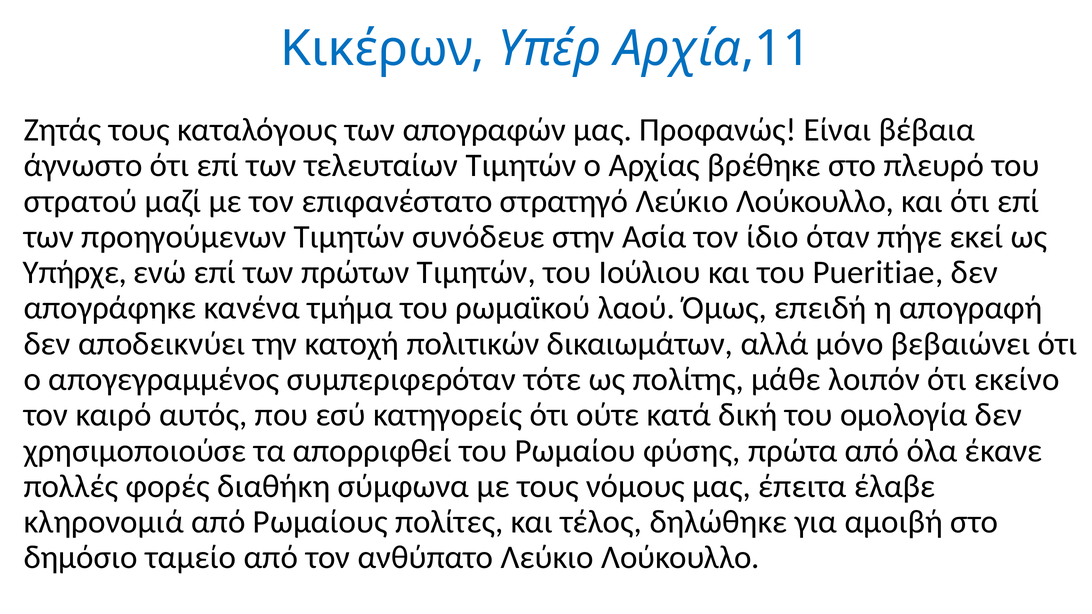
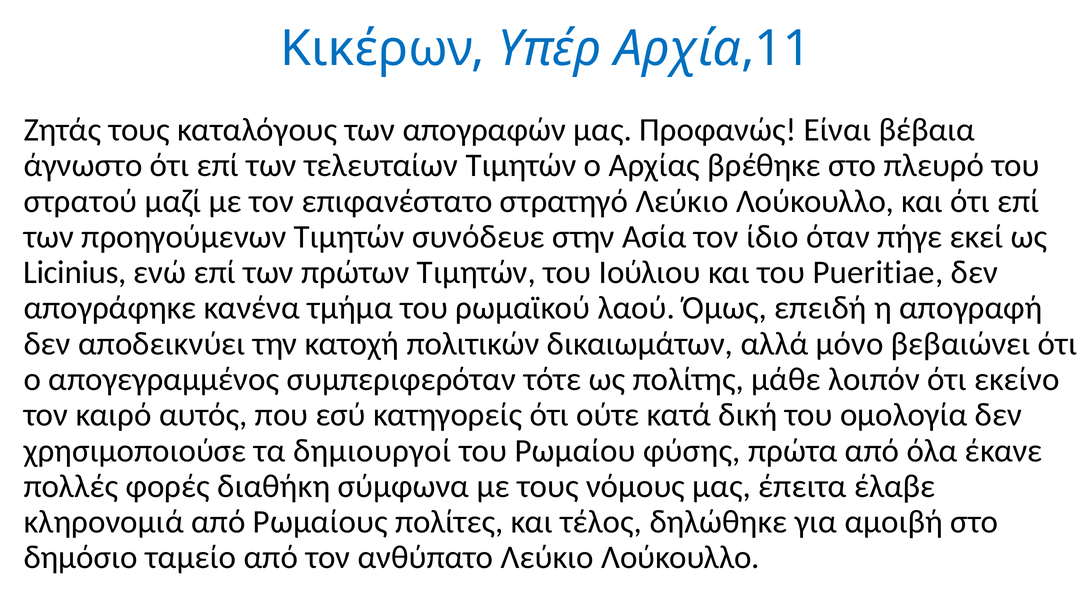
Υπήρχε: Υπήρχε -> Licinius (75, 273)
απορριφθεί: απορριφθεί -> δημιουργοί (372, 451)
